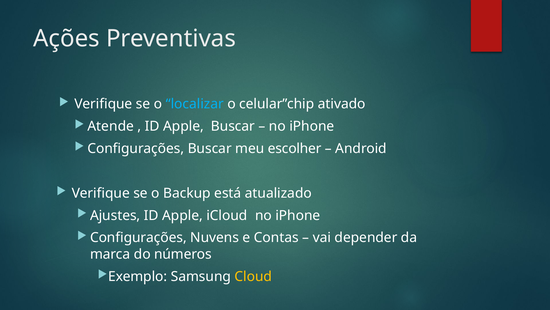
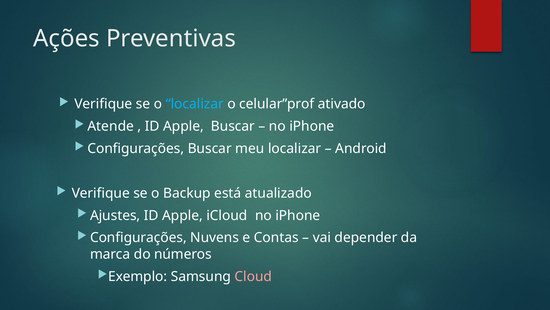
celular”chip: celular”chip -> celular”prof (277, 104)
meu escolher: escolher -> localizar (295, 148)
Cloud colour: yellow -> pink (253, 276)
